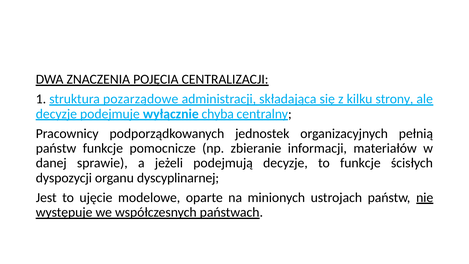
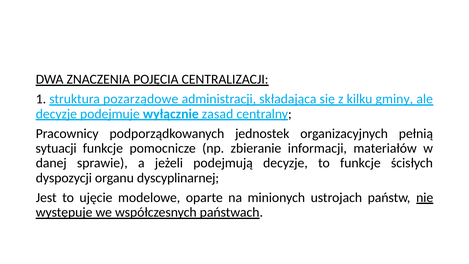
strony: strony -> gminy (394, 99)
chyba: chyba -> zasad (218, 114)
państw: państw -> sytuacji (56, 148)
